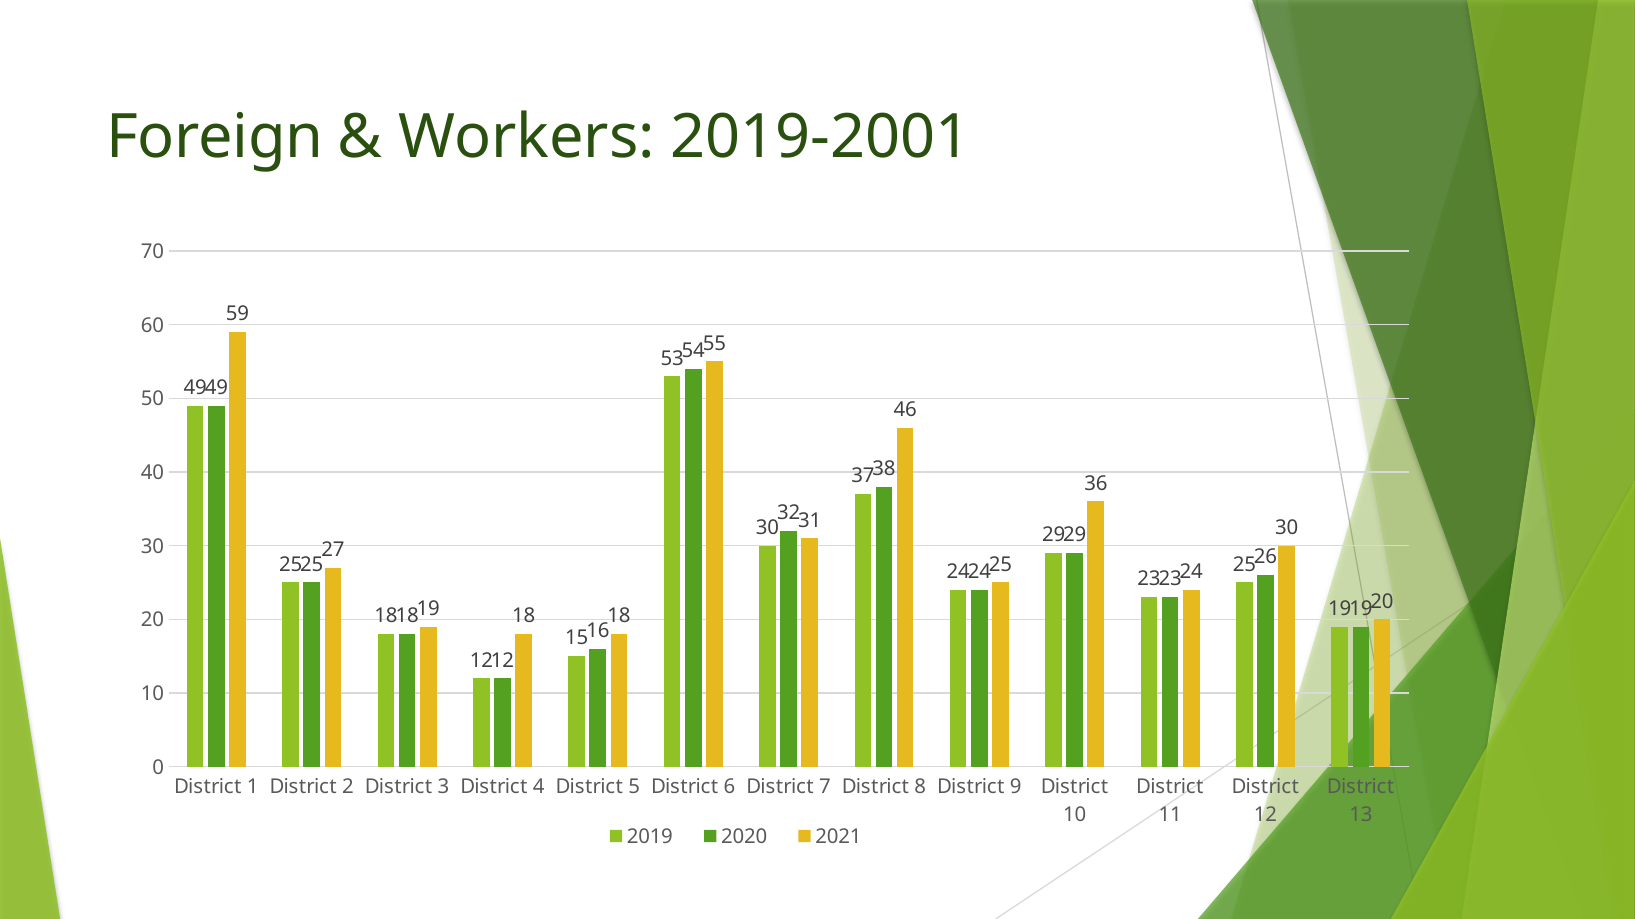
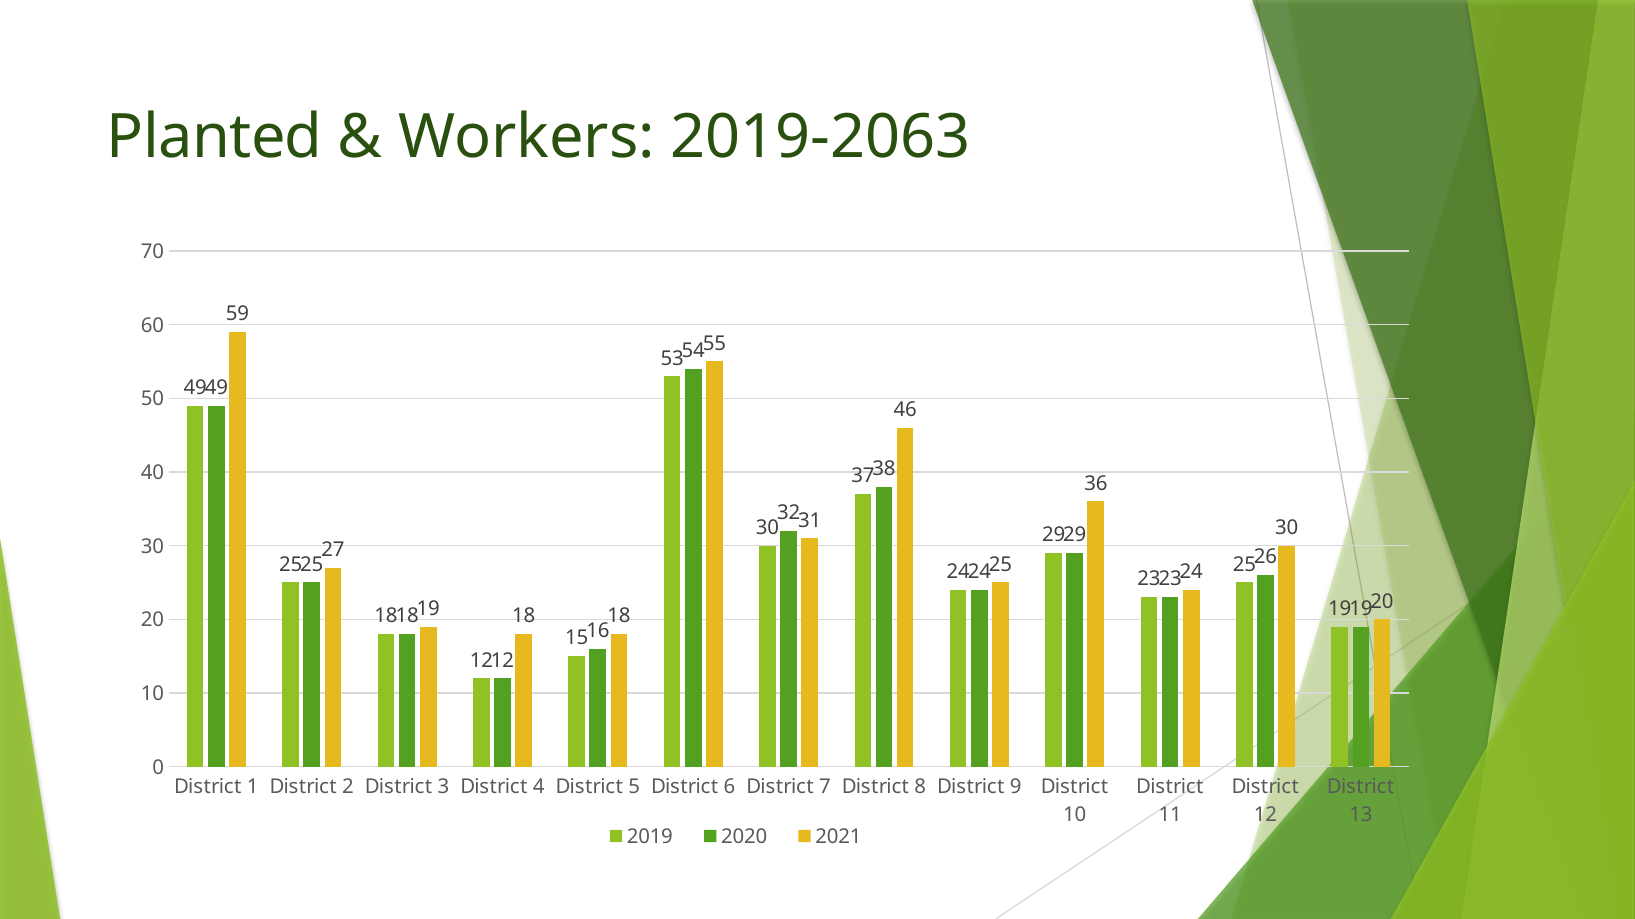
Foreign: Foreign -> Planted (215, 138)
2019-2001: 2019-2001 -> 2019-2063 (821, 138)
